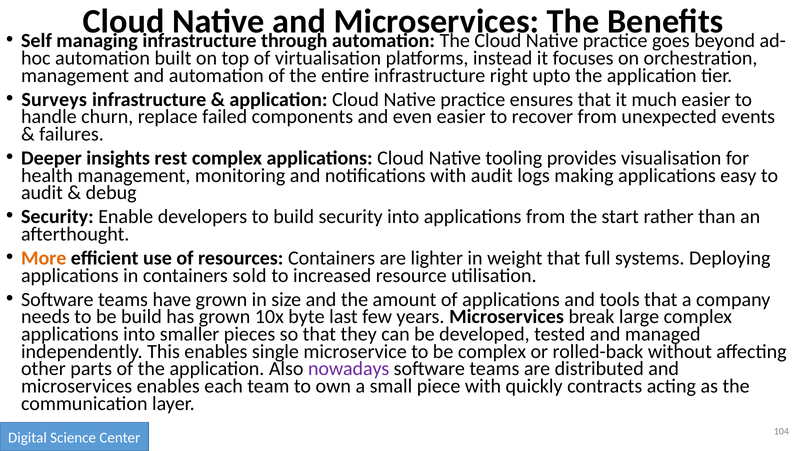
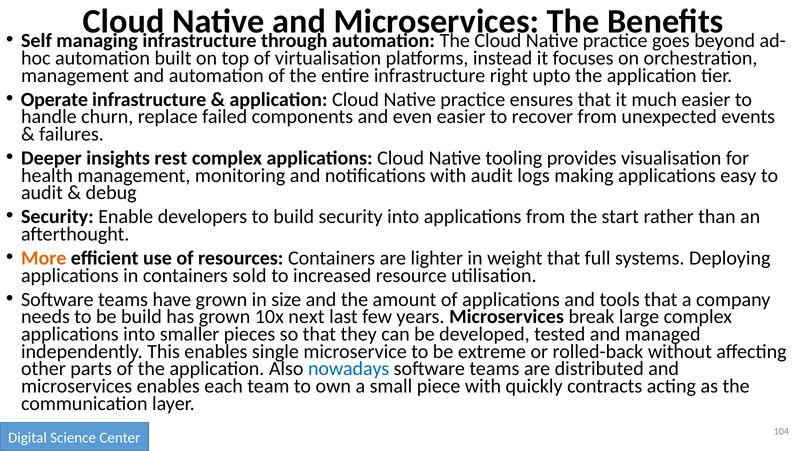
Surveys: Surveys -> Operate (54, 99)
byte: byte -> next (306, 317)
be complex: complex -> extreme (492, 352)
nowadays colour: purple -> blue (349, 369)
